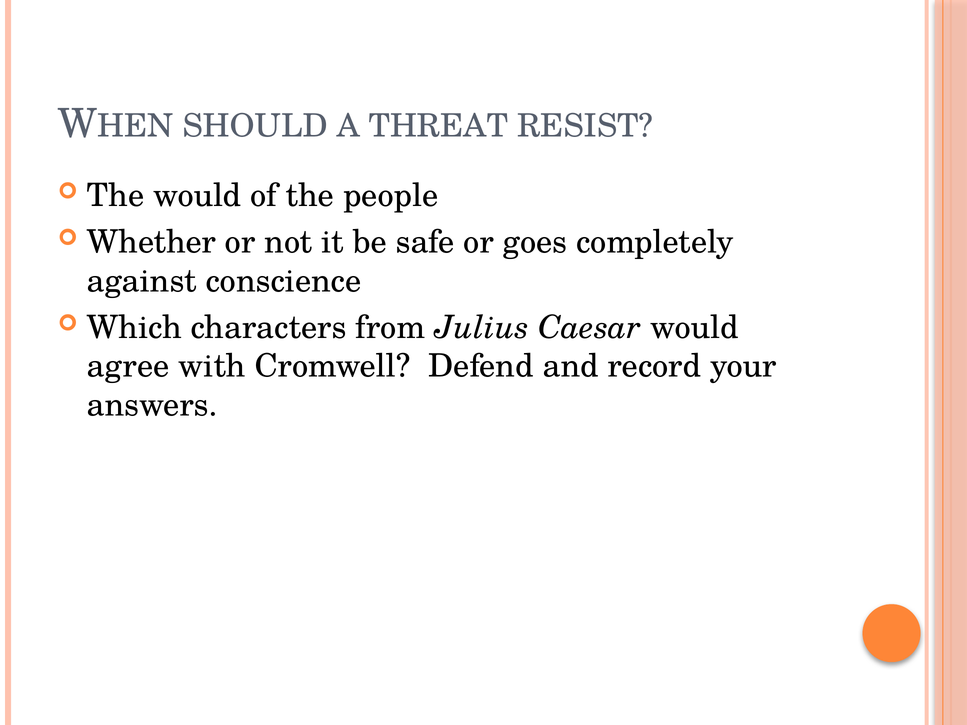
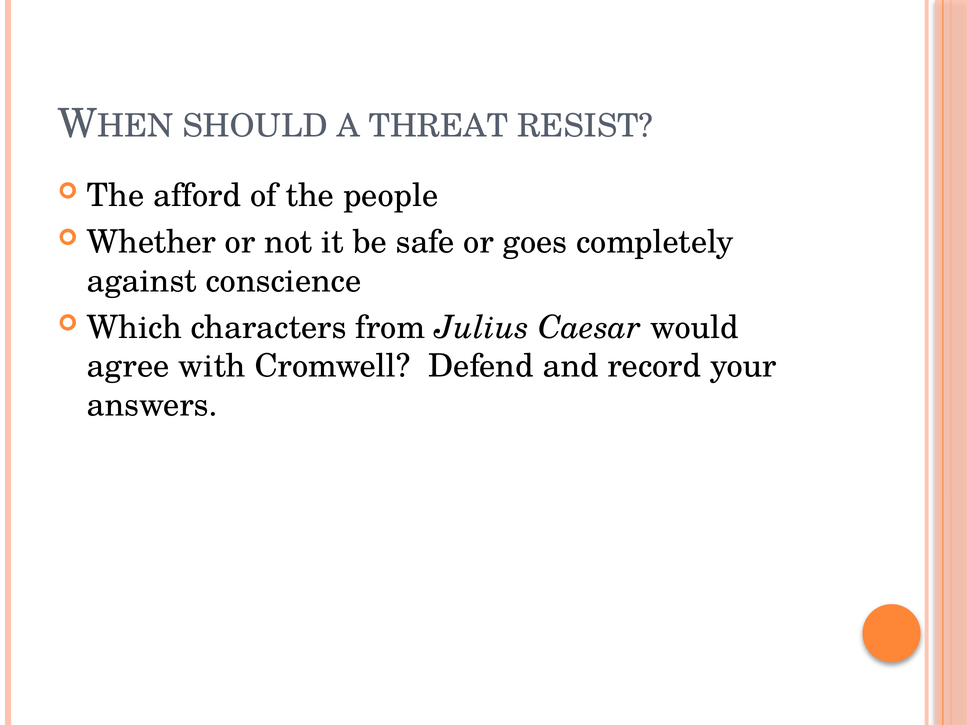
The would: would -> afford (197, 196)
